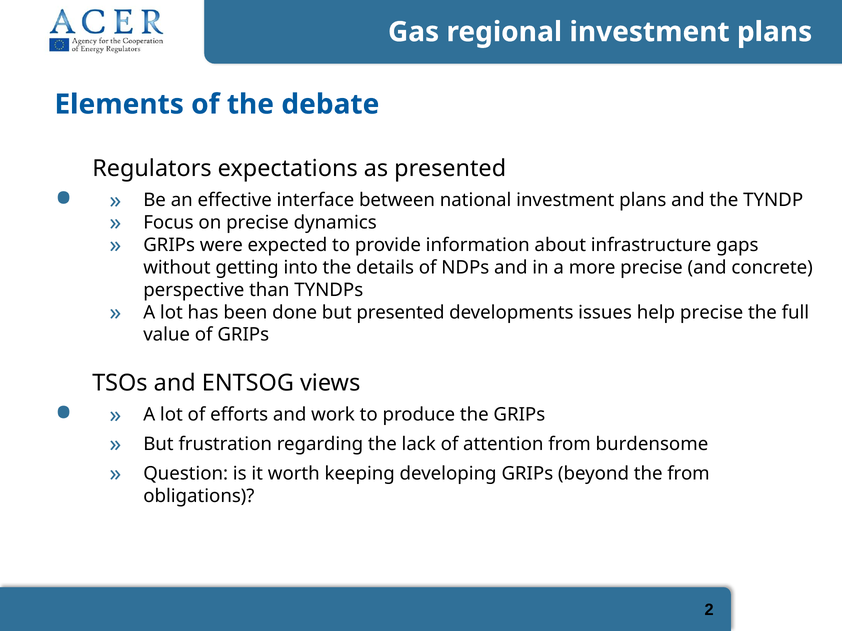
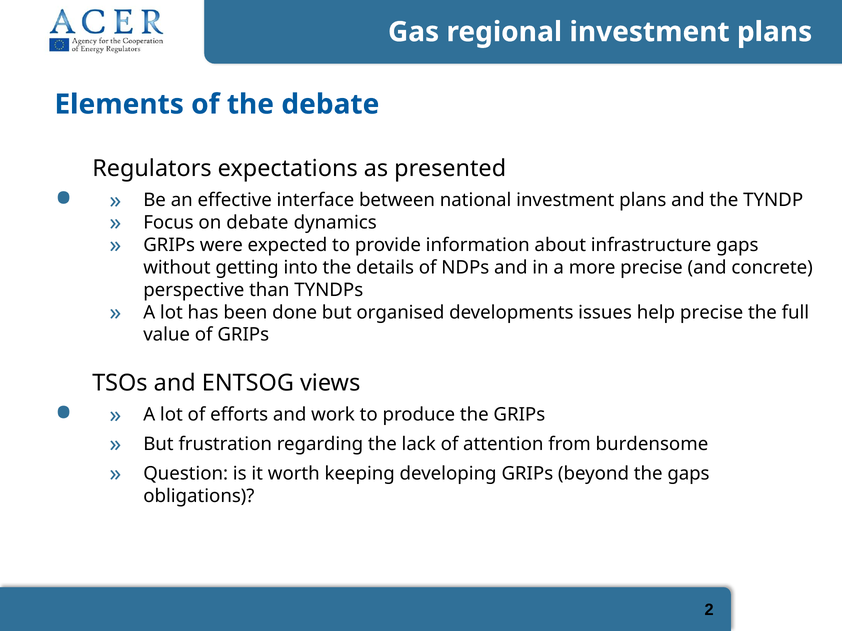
on precise: precise -> debate (257, 223)
but presented: presented -> organised (400, 313)
the from: from -> gaps (688, 474)
